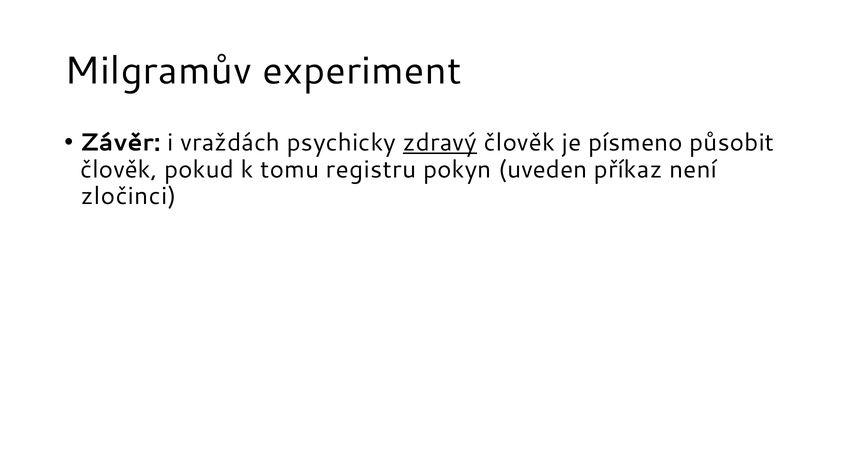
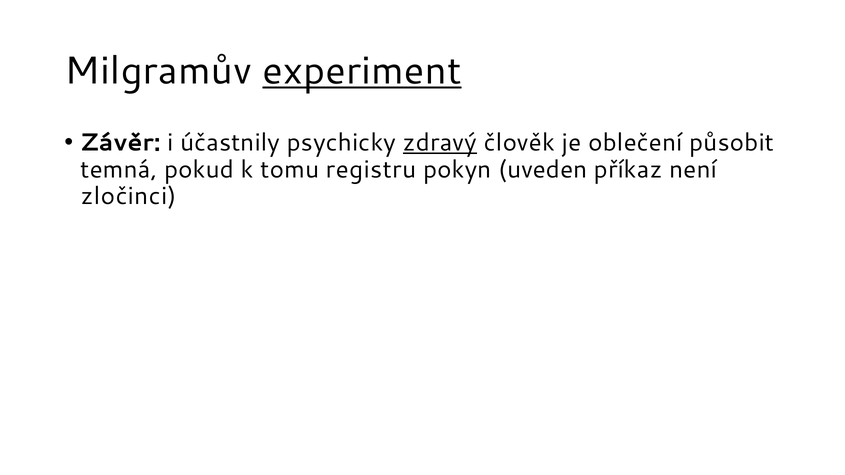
experiment underline: none -> present (362, 71)
vraždách: vraždách -> účastnily (230, 143)
písmeno: písmeno -> oblečení (635, 143)
člověk: člověk -> temná (119, 169)
